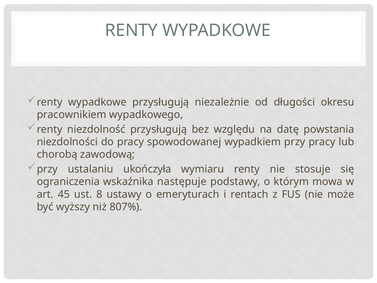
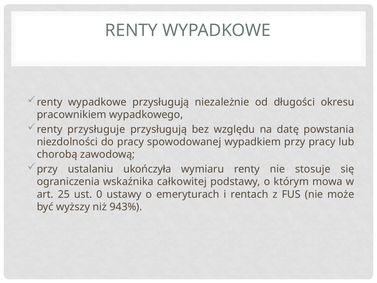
niezdolność: niezdolność -> przysługuje (96, 129)
następuje: następuje -> całkowitej (182, 182)
45: 45 -> 25 (64, 194)
8: 8 -> 0 (99, 194)
807%: 807% -> 943% (126, 207)
